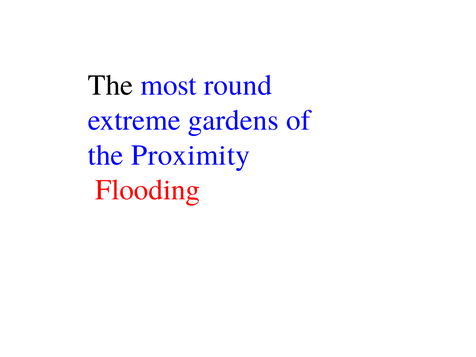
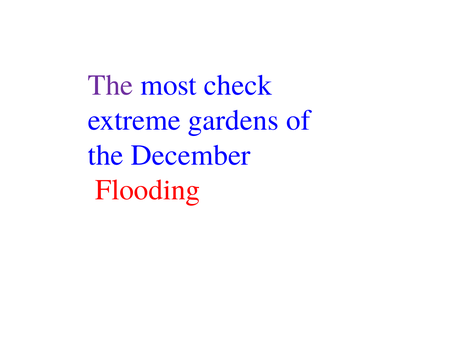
The colour: black -> purple (111, 85)
round: round -> check (238, 85)
Proximity: Proximity -> December (191, 155)
